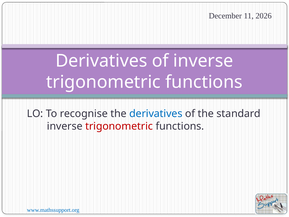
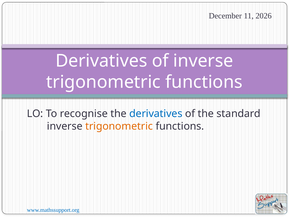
trigonometric colour: red -> orange (119, 126)
